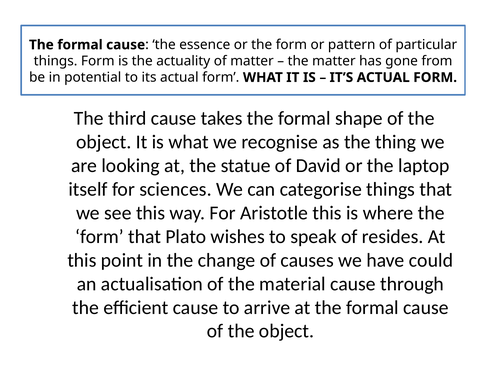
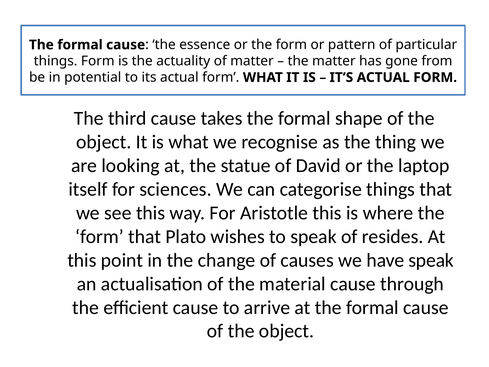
have could: could -> speak (431, 260)
